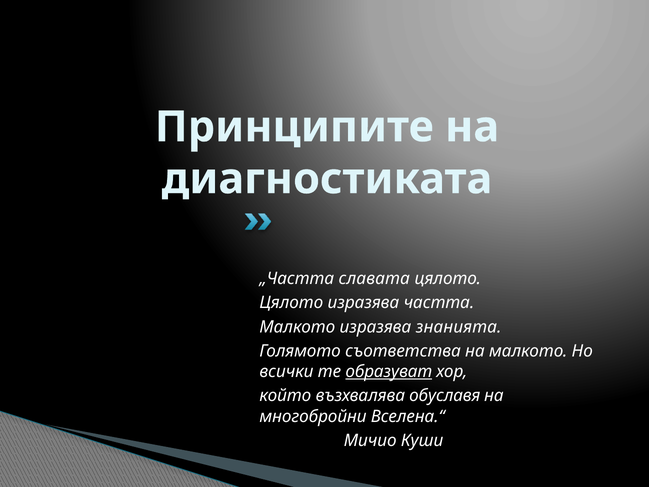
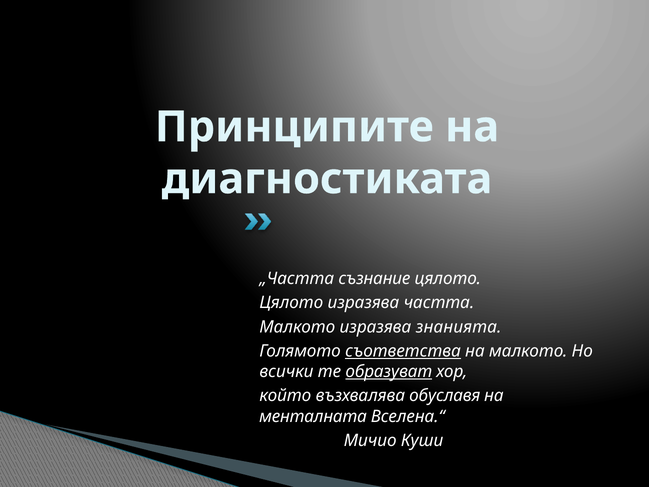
славата: славата -> съзнание (374, 278)
съответства underline: none -> present (403, 351)
многобройни: многобройни -> менталната (313, 416)
